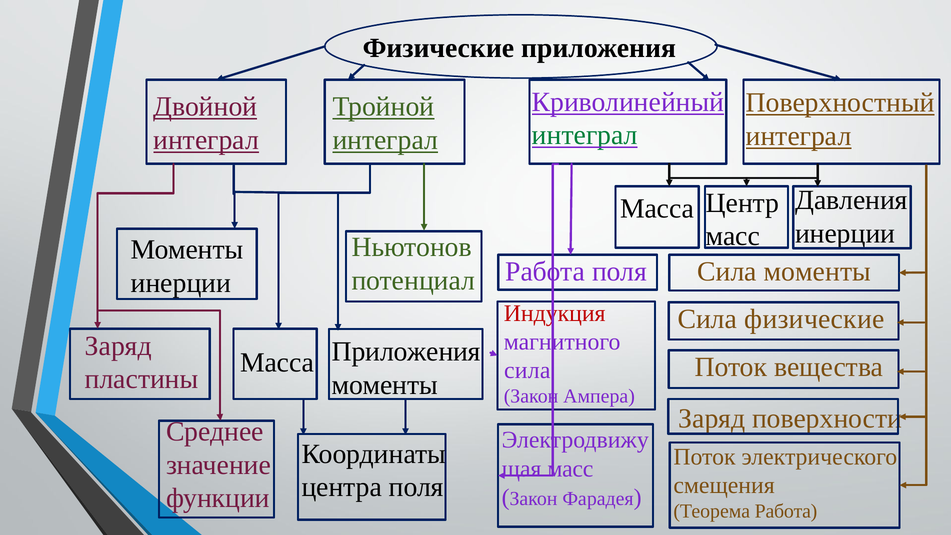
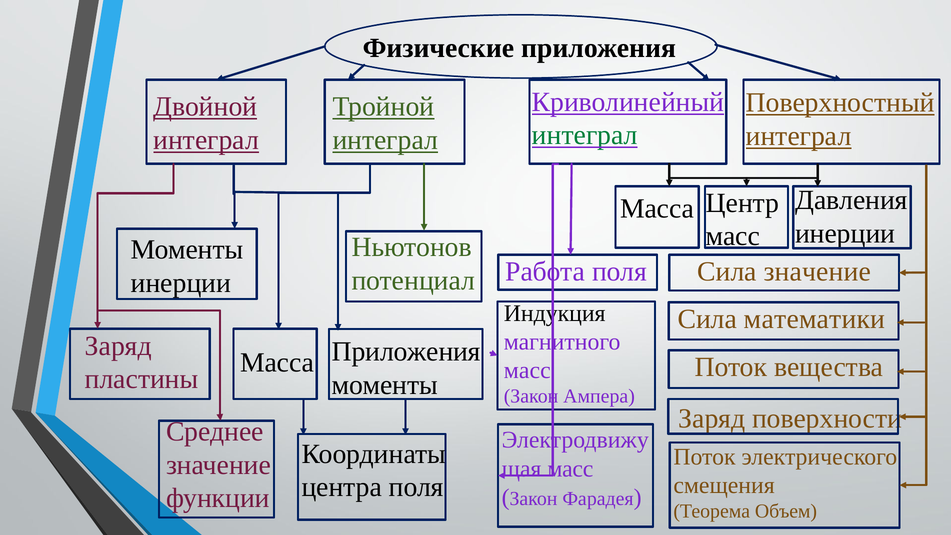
Сила моменты: моменты -> значение (817, 271)
Индукция colour: red -> black (555, 313)
Сила физические: физические -> математики (815, 319)
сила: сила -> масс (527, 370)
Теорема Работа: Работа -> Объем (786, 511)
